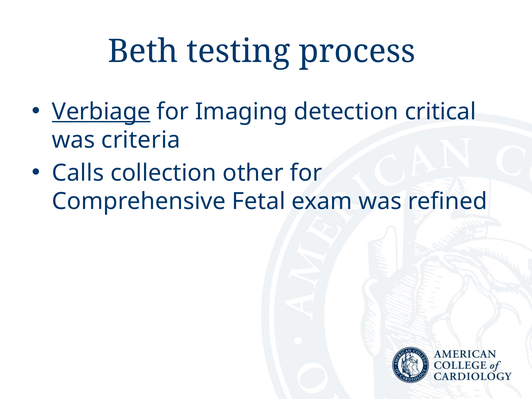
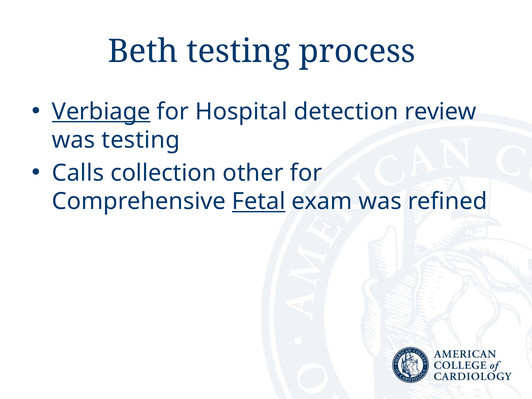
Imaging: Imaging -> Hospital (241, 112)
critical: critical -> review (440, 112)
was criteria: criteria -> testing (141, 140)
Fetal underline: none -> present (259, 201)
